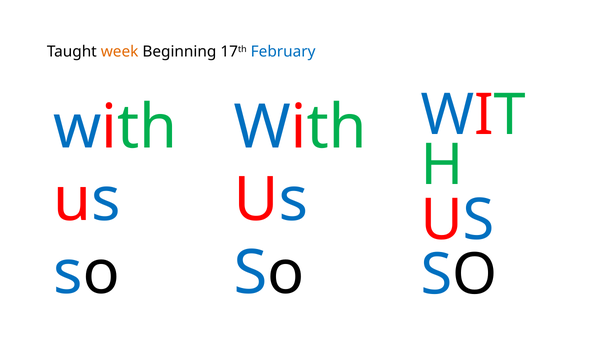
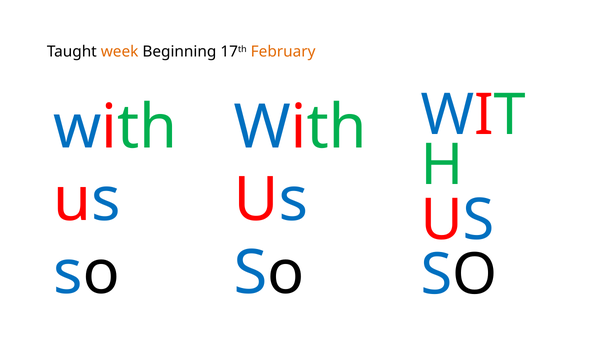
February colour: blue -> orange (283, 52)
